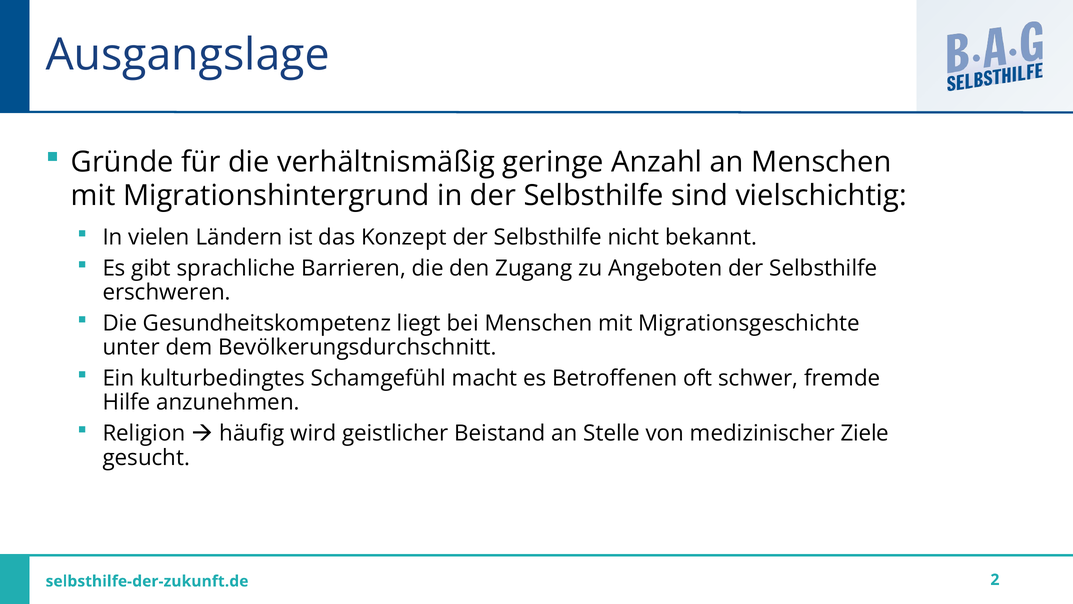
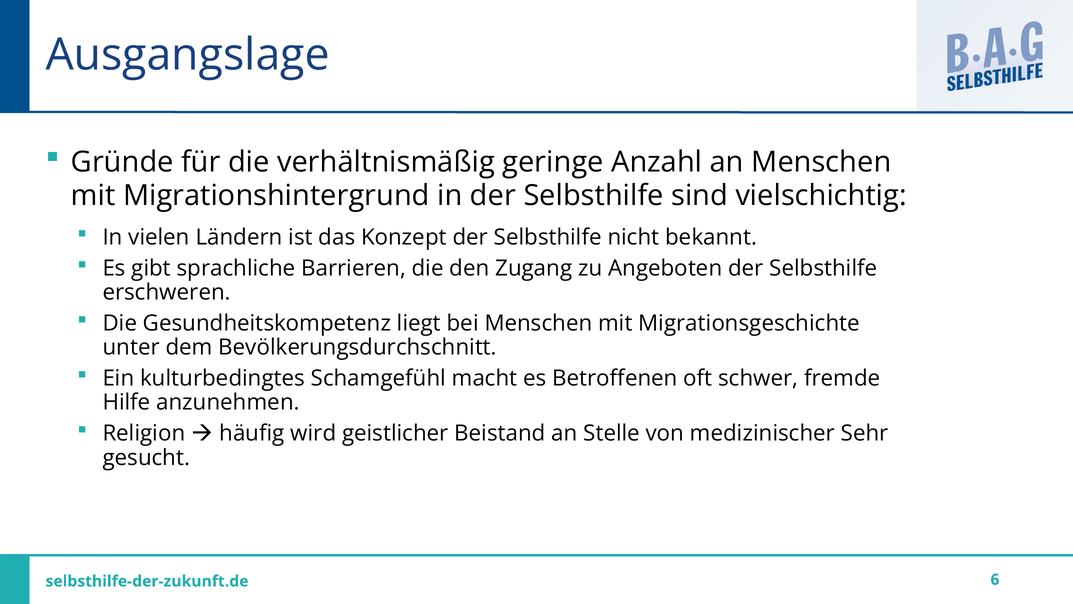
Ziele: Ziele -> Sehr (865, 433)
2: 2 -> 6 (995, 579)
